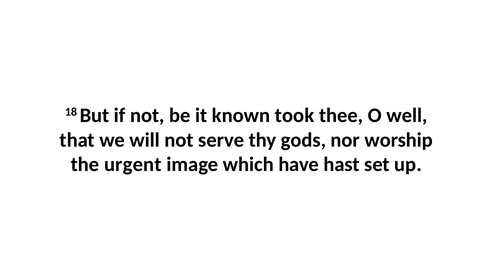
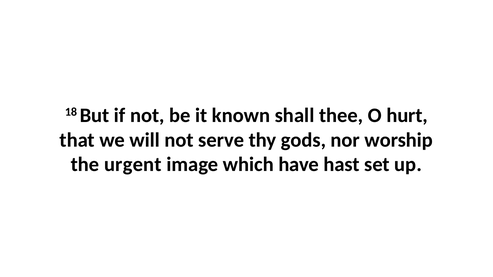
took: took -> shall (295, 115)
well: well -> hurt (407, 115)
